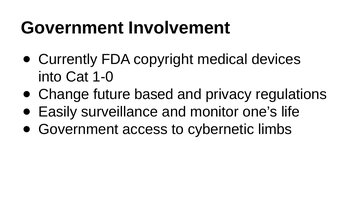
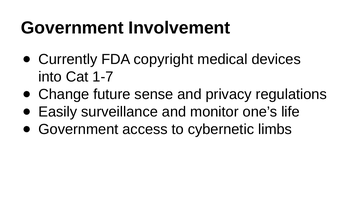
1-0: 1-0 -> 1-7 (103, 76)
based: based -> sense (154, 94)
